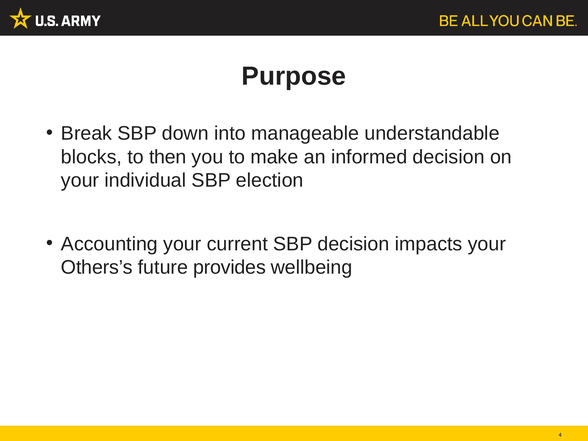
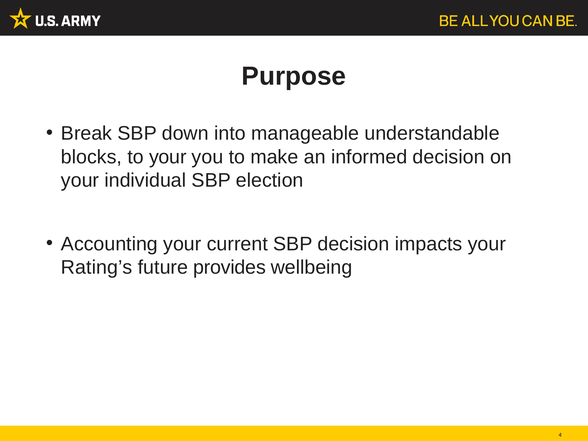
to then: then -> your (168, 157)
Others’s: Others’s -> Rating’s (97, 267)
